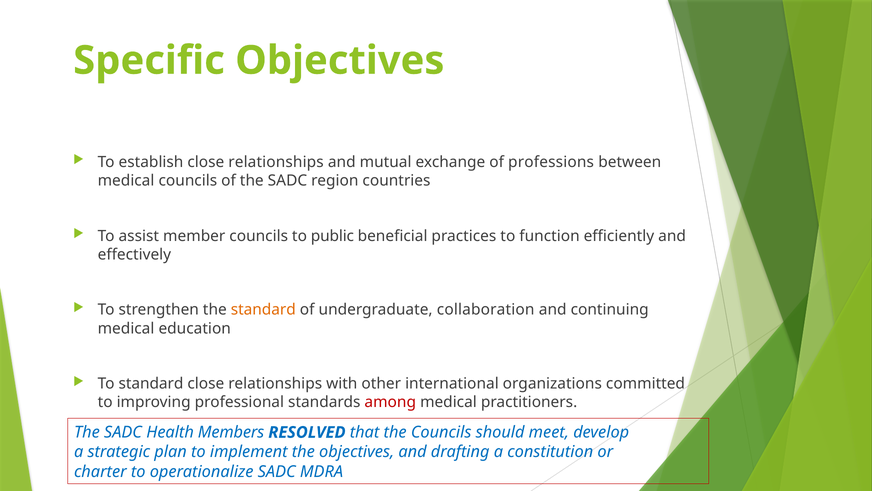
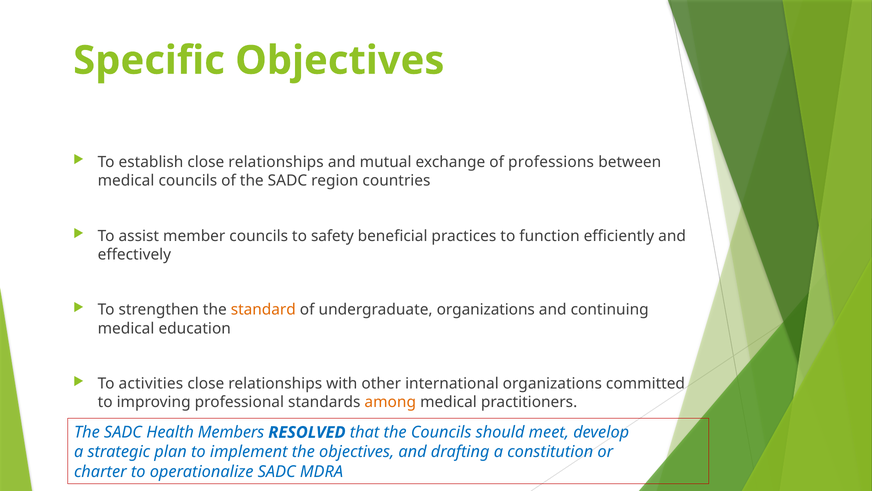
public: public -> safety (332, 236)
undergraduate collaboration: collaboration -> organizations (486, 310)
To standard: standard -> activities (151, 383)
among colour: red -> orange (390, 402)
